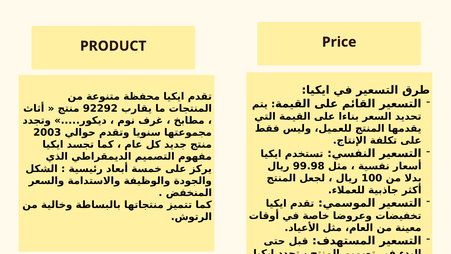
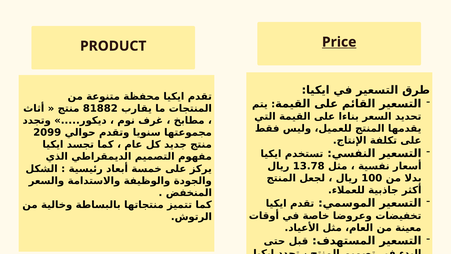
Price underline: none -> present (339, 42)
92292: 92292 -> 81882 (100, 108)
2003: 2003 -> 2099 (47, 132)
99.98: 99.98 -> 13.78 (309, 166)
